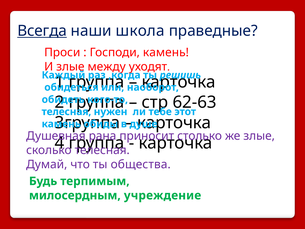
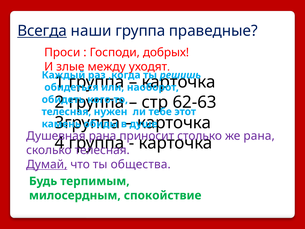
наши школа: школа -> группа (140, 31)
Господи камень: камень -> добрых (166, 52)
же злые: злые -> рана (259, 136)
Думай underline: none -> present (47, 164)
учреждение: учреждение -> спокойствие (163, 195)
